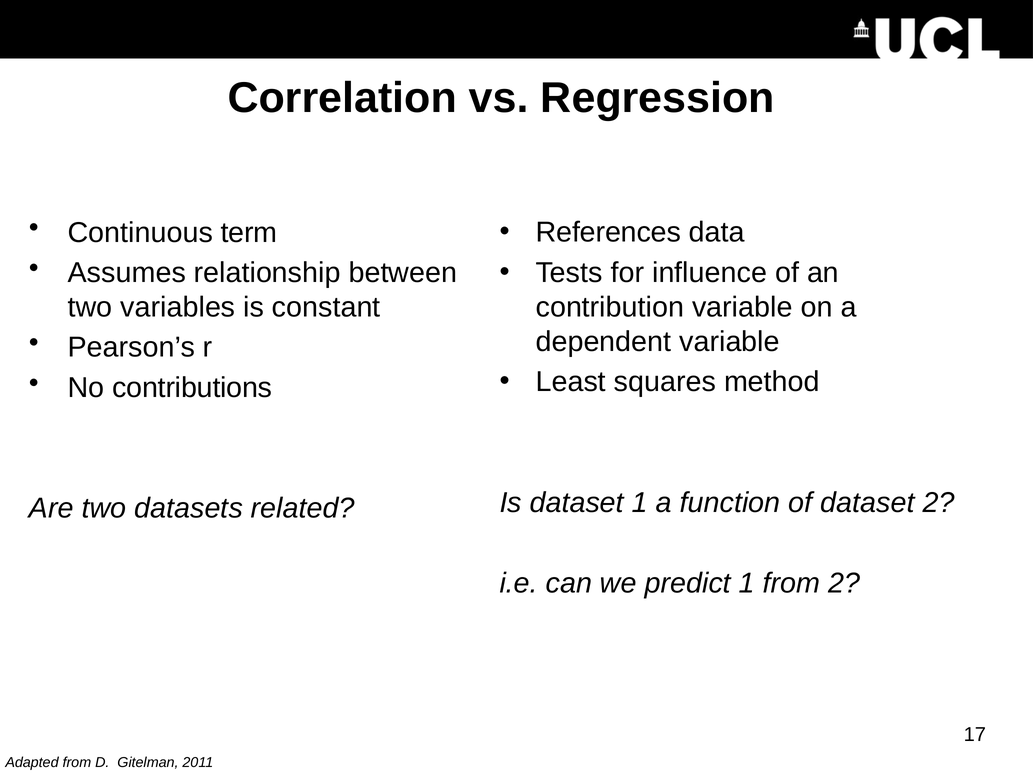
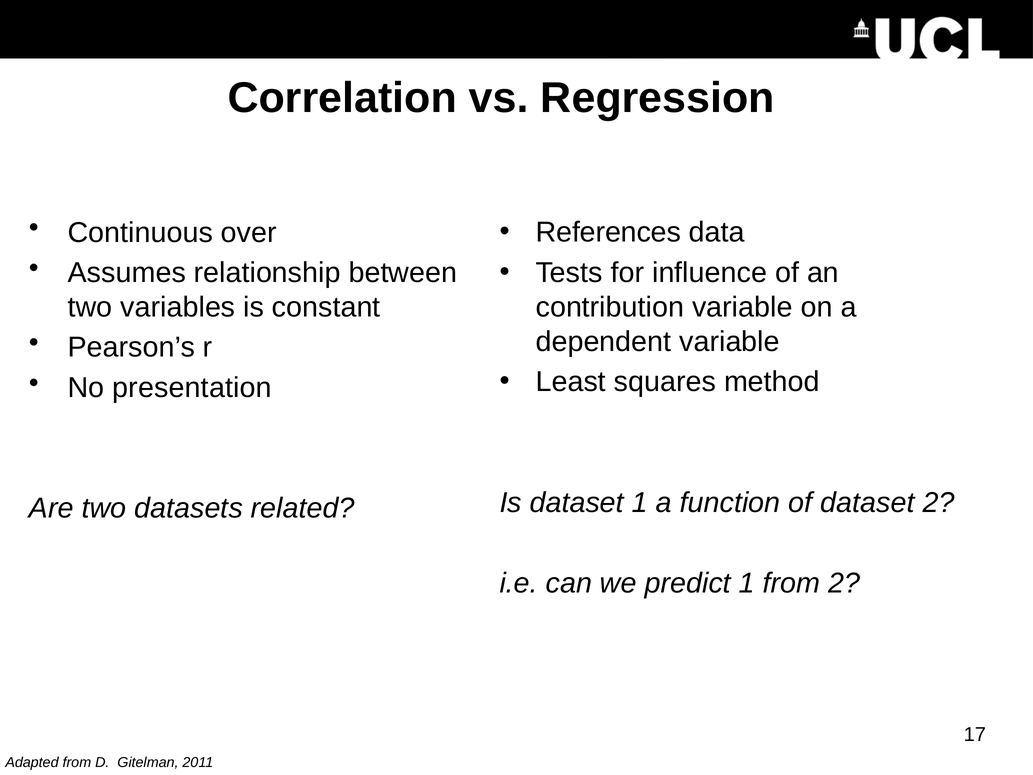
term: term -> over (249, 232)
contributions: contributions -> presentation (192, 388)
